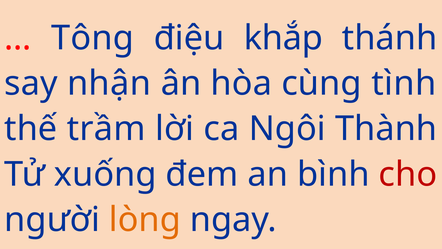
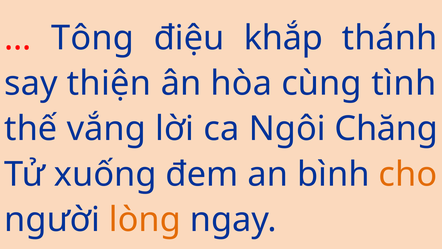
nhận: nhận -> thiện (109, 83)
trầm: trầm -> vắng (106, 129)
Thành: Thành -> Chăng (386, 129)
cho colour: red -> orange (408, 174)
